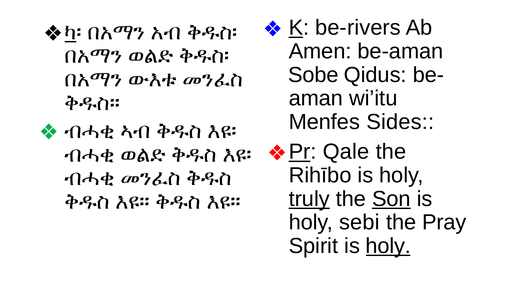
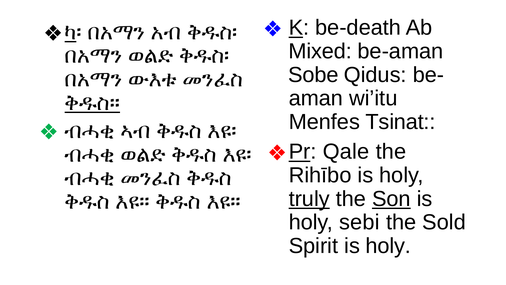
be-rivers: be-rivers -> be-death (358, 28)
Amen: Amen -> Mixed (320, 51)
ቅዱስ። underline: none -> present (92, 103)
Sides: Sides -> Tsinat (401, 122)
Pray: Pray -> Sold (444, 222)
holy underline: present -> none (388, 246)
